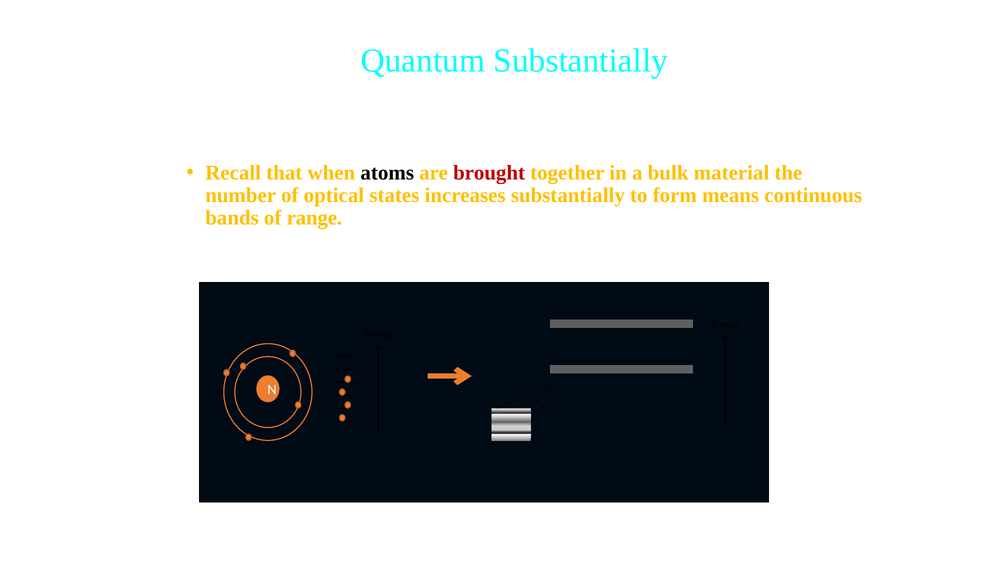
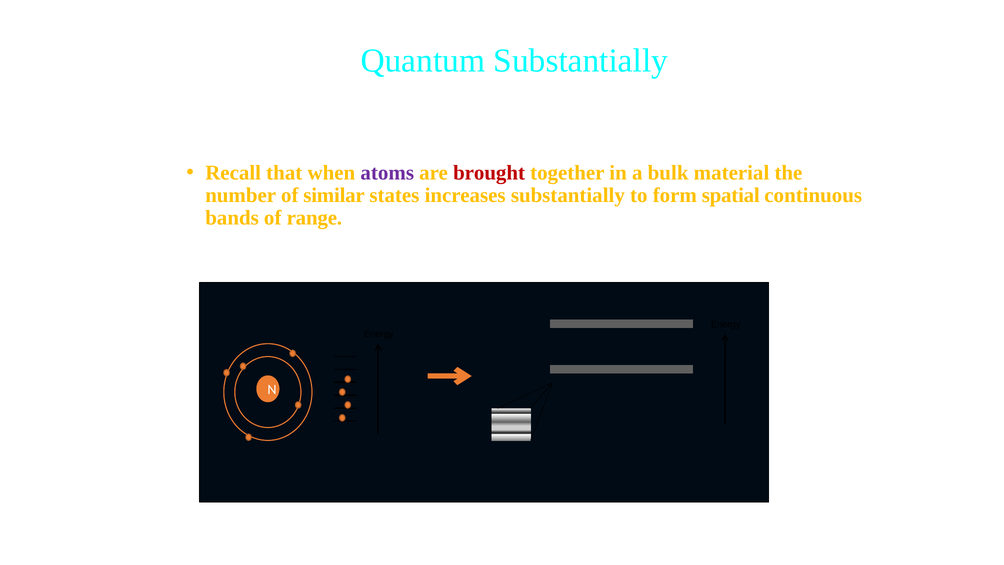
atoms colour: black -> purple (387, 173)
optical: optical -> similar (334, 195)
means: means -> spatial (731, 195)
